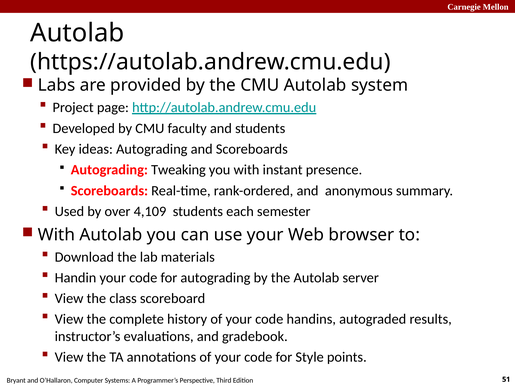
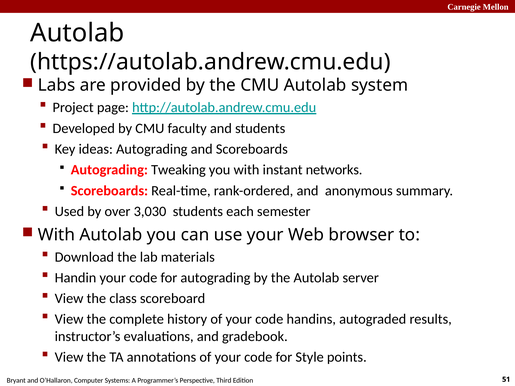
presence: presence -> networks (334, 170)
4,109: 4,109 -> 3,030 (150, 211)
